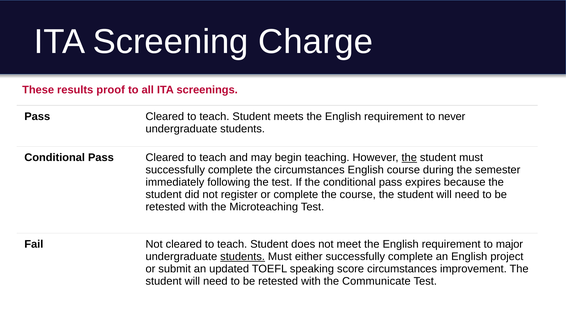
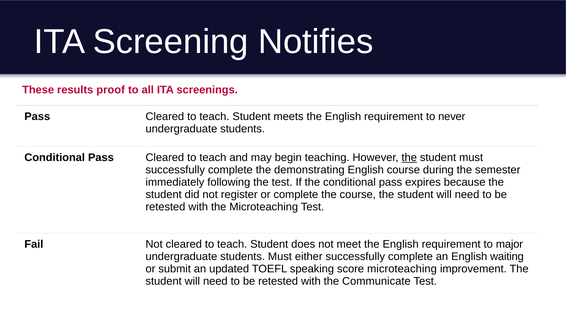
Charge: Charge -> Notifies (316, 42)
the circumstances: circumstances -> demonstrating (309, 170)
students underline: present -> none (243, 257)
project: project -> waiting (507, 257)
score circumstances: circumstances -> microteaching (402, 269)
